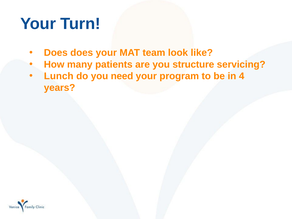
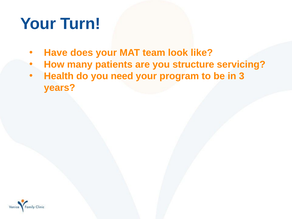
Does: Does -> Have (56, 53)
Lunch: Lunch -> Health (59, 76)
4: 4 -> 3 (242, 76)
